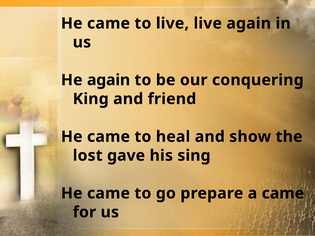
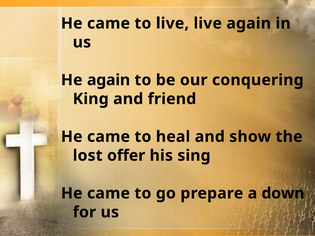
gave: gave -> offer (126, 156)
a came: came -> down (283, 194)
